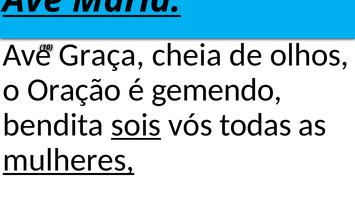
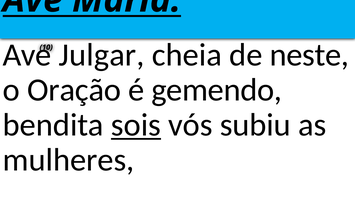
Graça: Graça -> Julgar (102, 55)
olhos: olhos -> neste (309, 55)
todas: todas -> subiu (255, 125)
mulheres underline: present -> none (68, 161)
